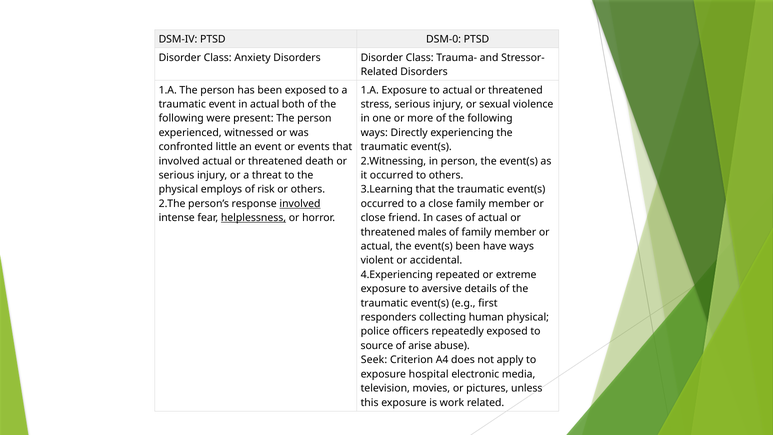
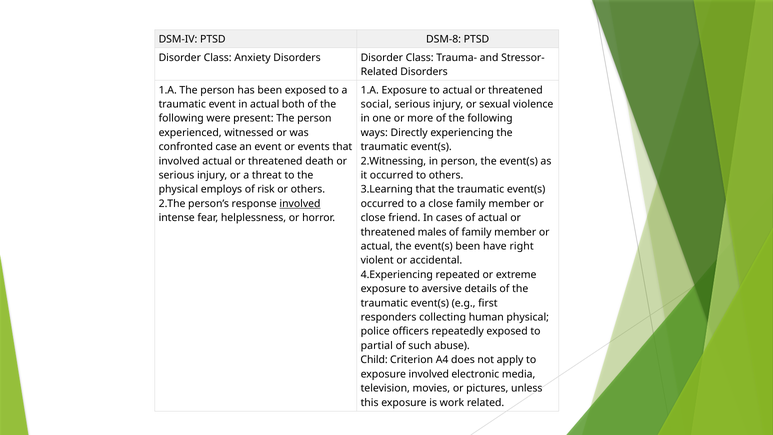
DSM-0: DSM-0 -> DSM-8 (444, 39)
stress: stress -> social (376, 104)
little: little -> case (226, 147)
helplessness underline: present -> none (254, 218)
have ways: ways -> right (522, 246)
source: source -> partial (377, 346)
arise: arise -> such (420, 346)
Seek: Seek -> Child (374, 360)
exposure hospital: hospital -> involved (429, 374)
